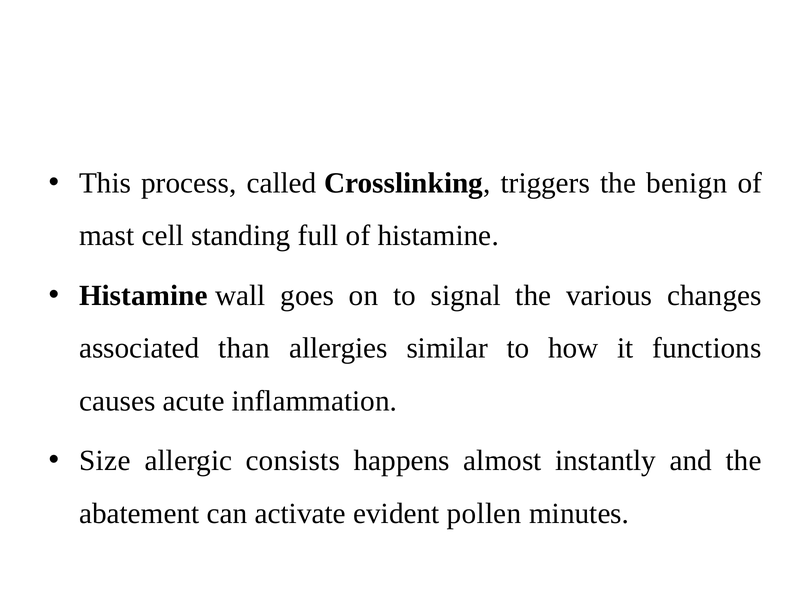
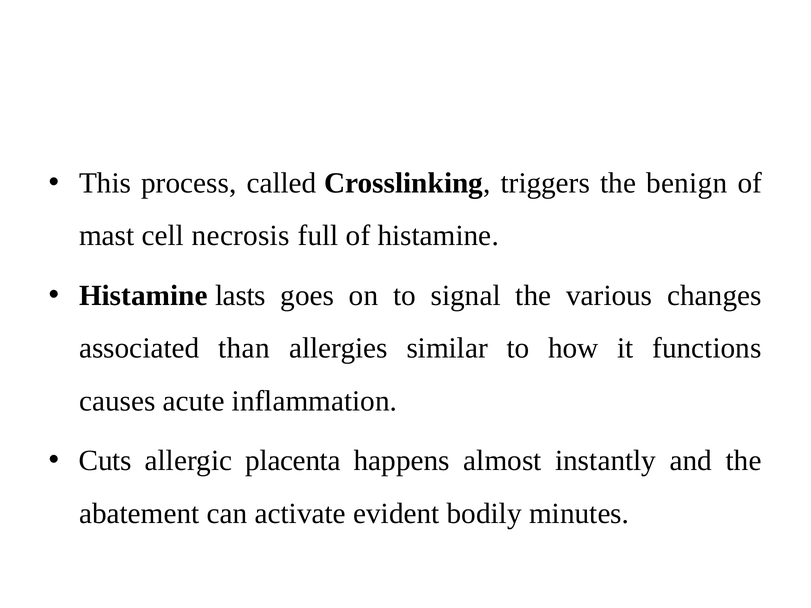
standing: standing -> necrosis (241, 236)
wall: wall -> lasts (240, 296)
Size: Size -> Cuts (105, 461)
consists: consists -> placenta (293, 461)
pollen: pollen -> bodily (484, 514)
